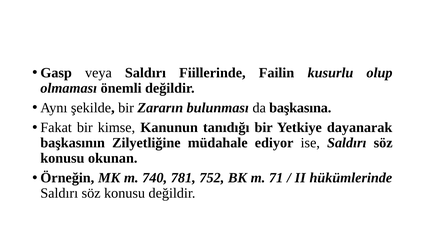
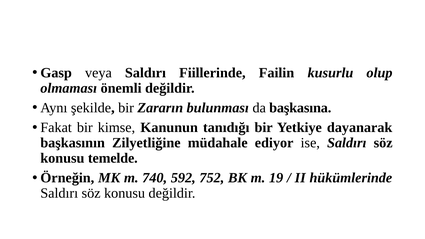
okunan: okunan -> temelde (113, 158)
781: 781 -> 592 (183, 178)
71: 71 -> 19 (276, 178)
